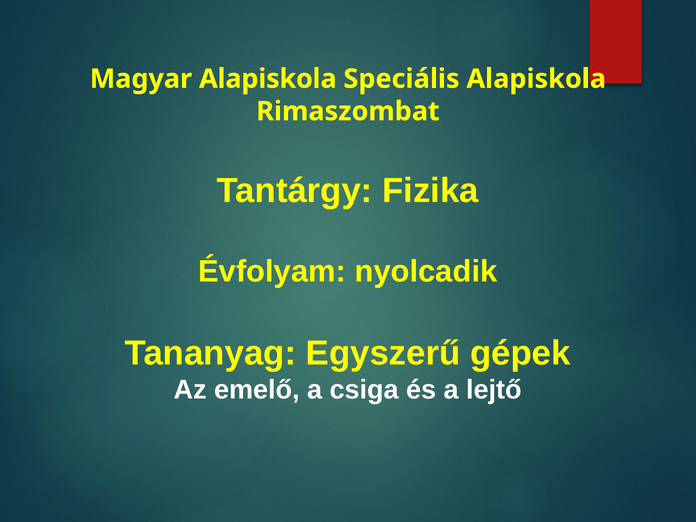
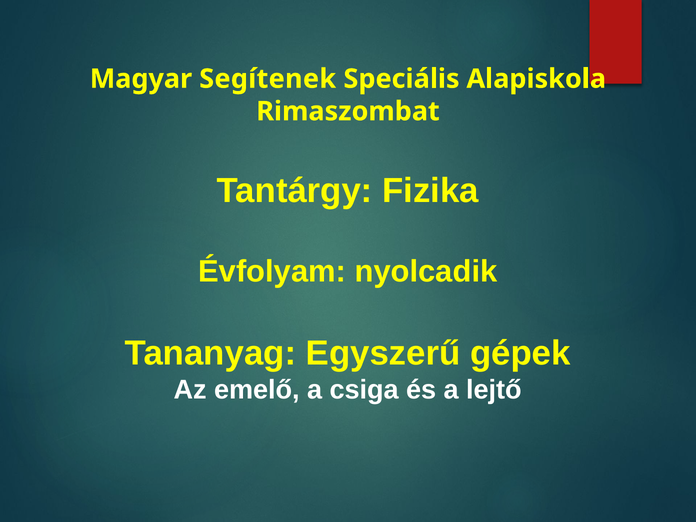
Magyar Alapiskola: Alapiskola -> Segítenek (268, 79)
